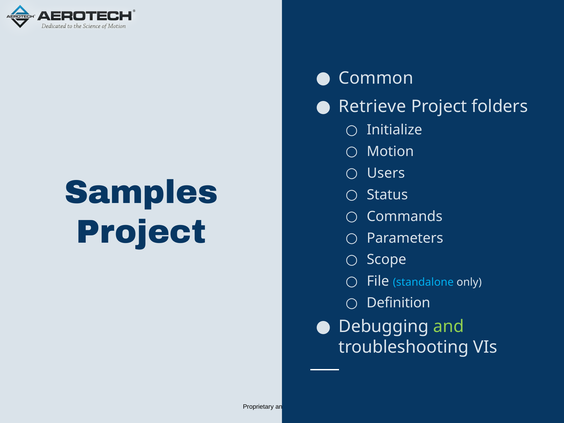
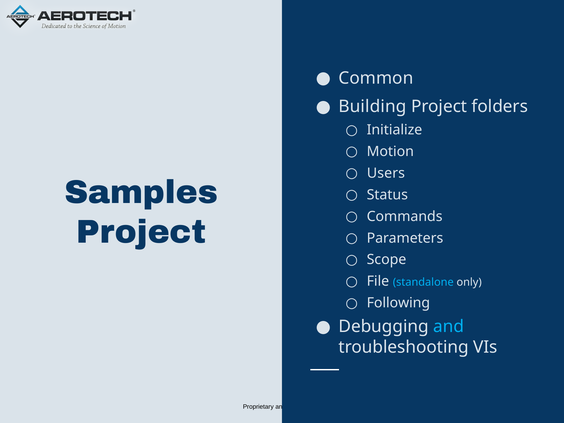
Retrieve: Retrieve -> Building (372, 107)
Definition: Definition -> Following (398, 303)
and colour: light green -> light blue (449, 327)
